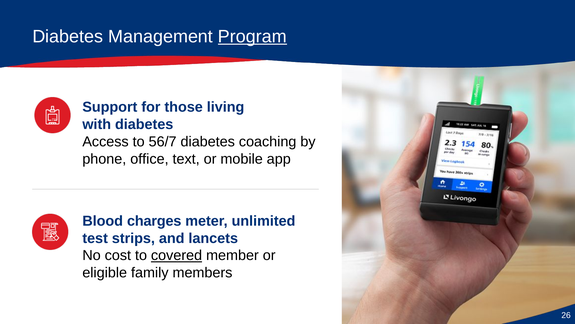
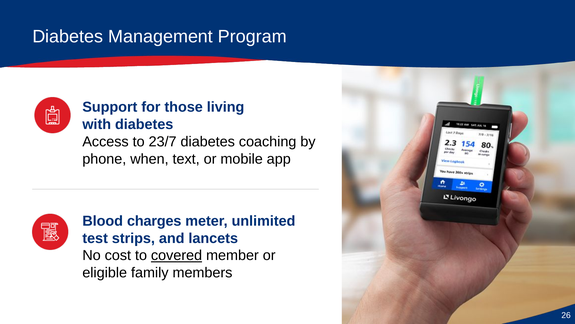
Program underline: present -> none (252, 36)
56/7: 56/7 -> 23/7 (163, 142)
office: office -> when (149, 159)
